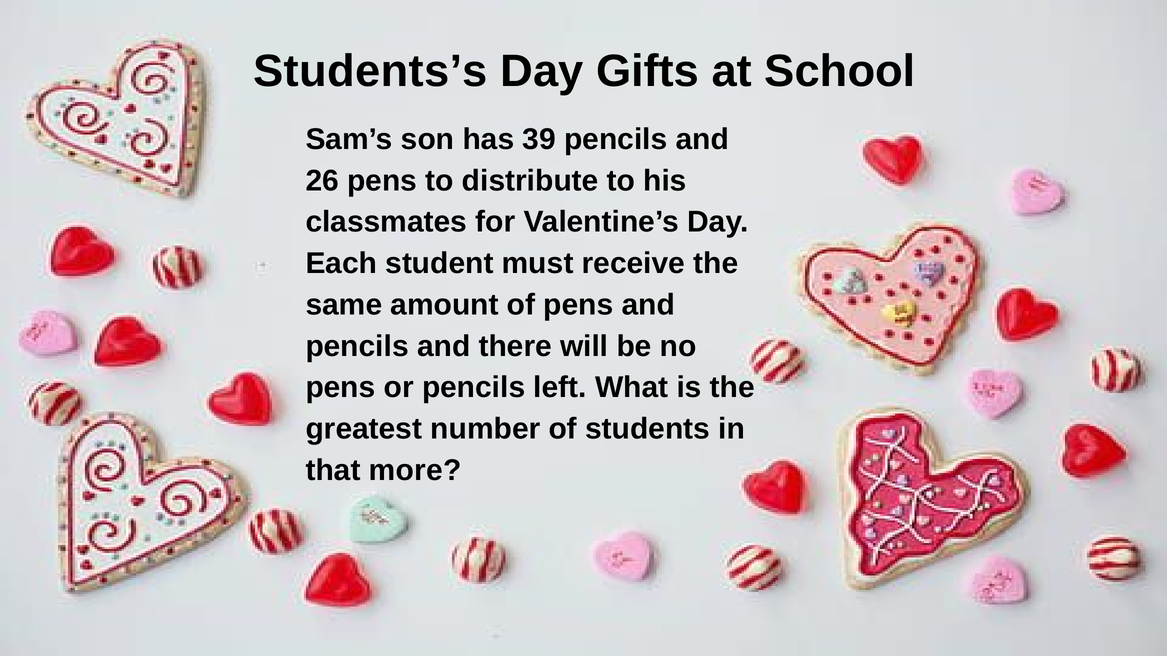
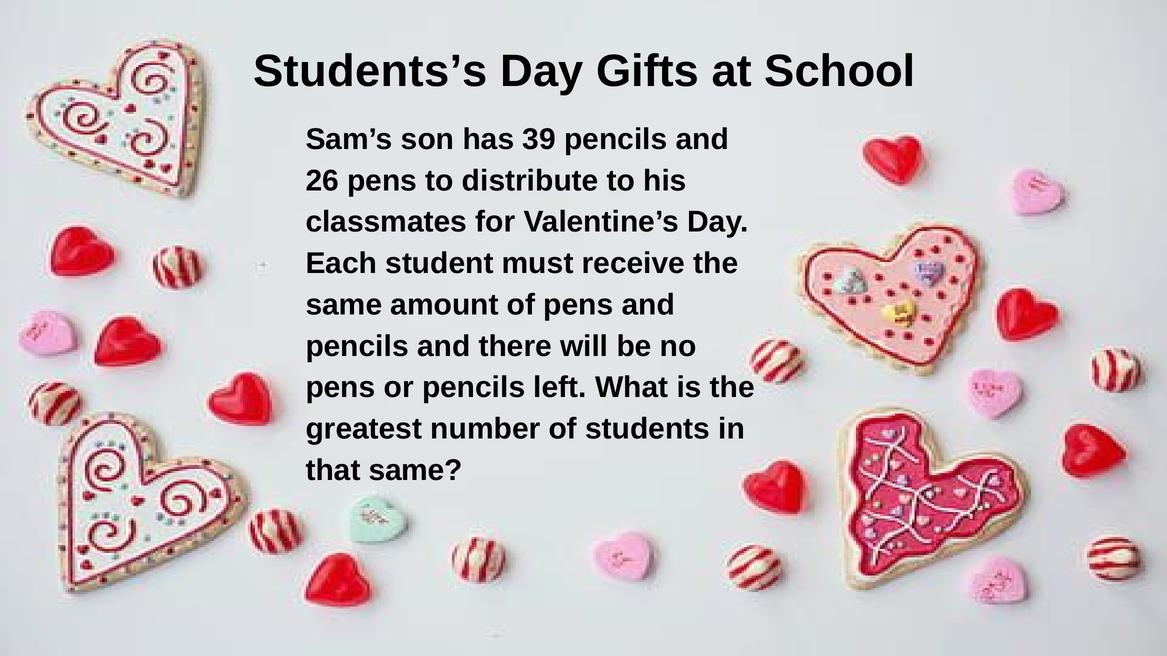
that more: more -> same (416, 471)
